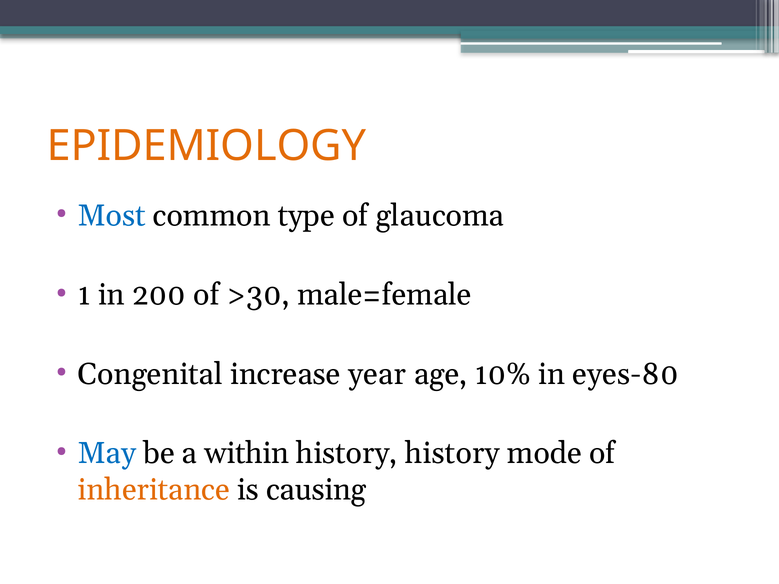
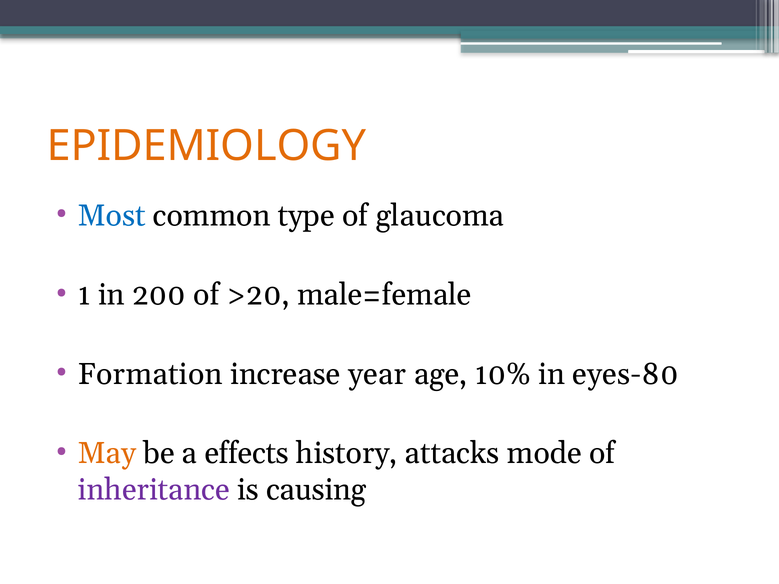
>30: >30 -> >20 (258, 295)
Congenital: Congenital -> Formation (150, 374)
May colour: blue -> orange (107, 454)
within: within -> effects (247, 454)
history history: history -> attacks (452, 454)
inheritance colour: orange -> purple (154, 490)
